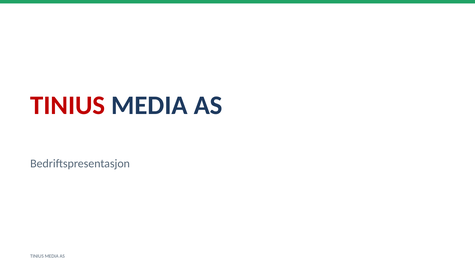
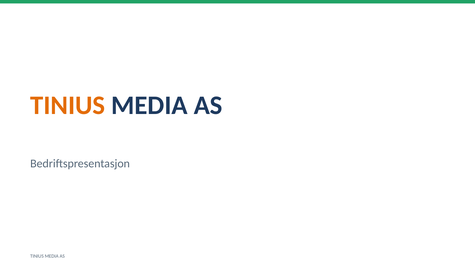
TINIUS colour: red -> orange (68, 105)
